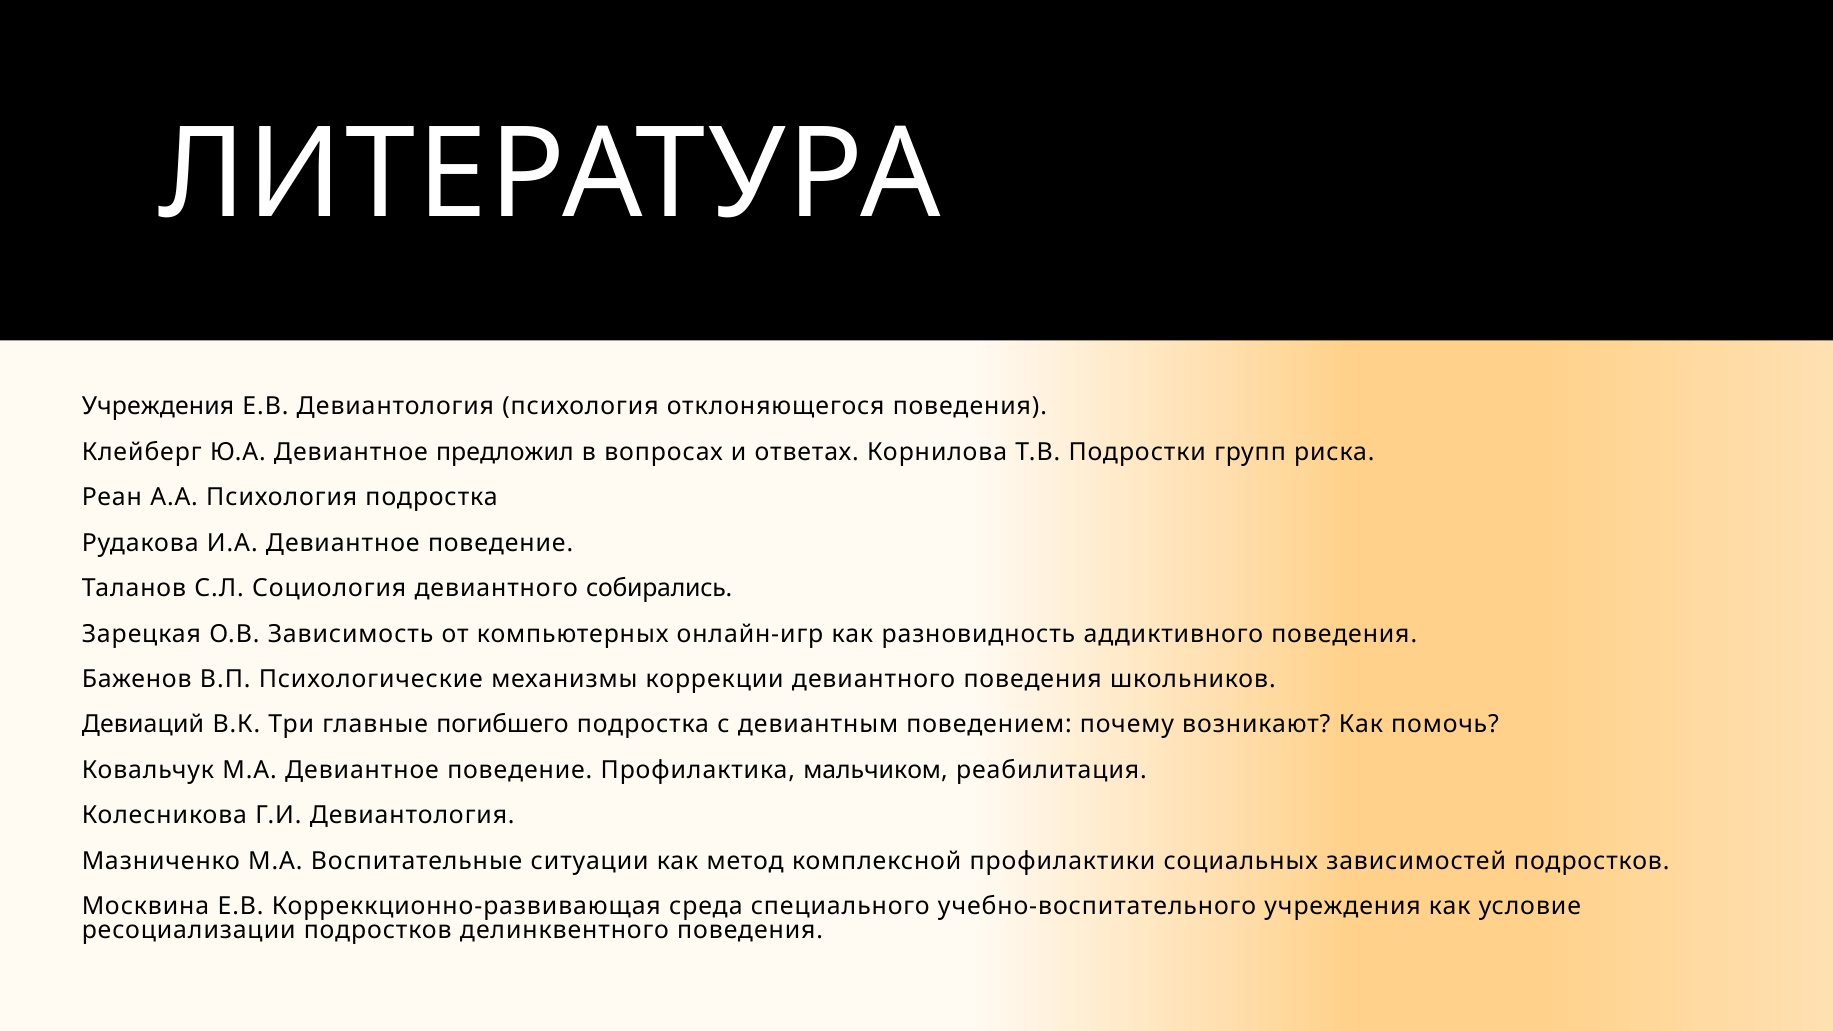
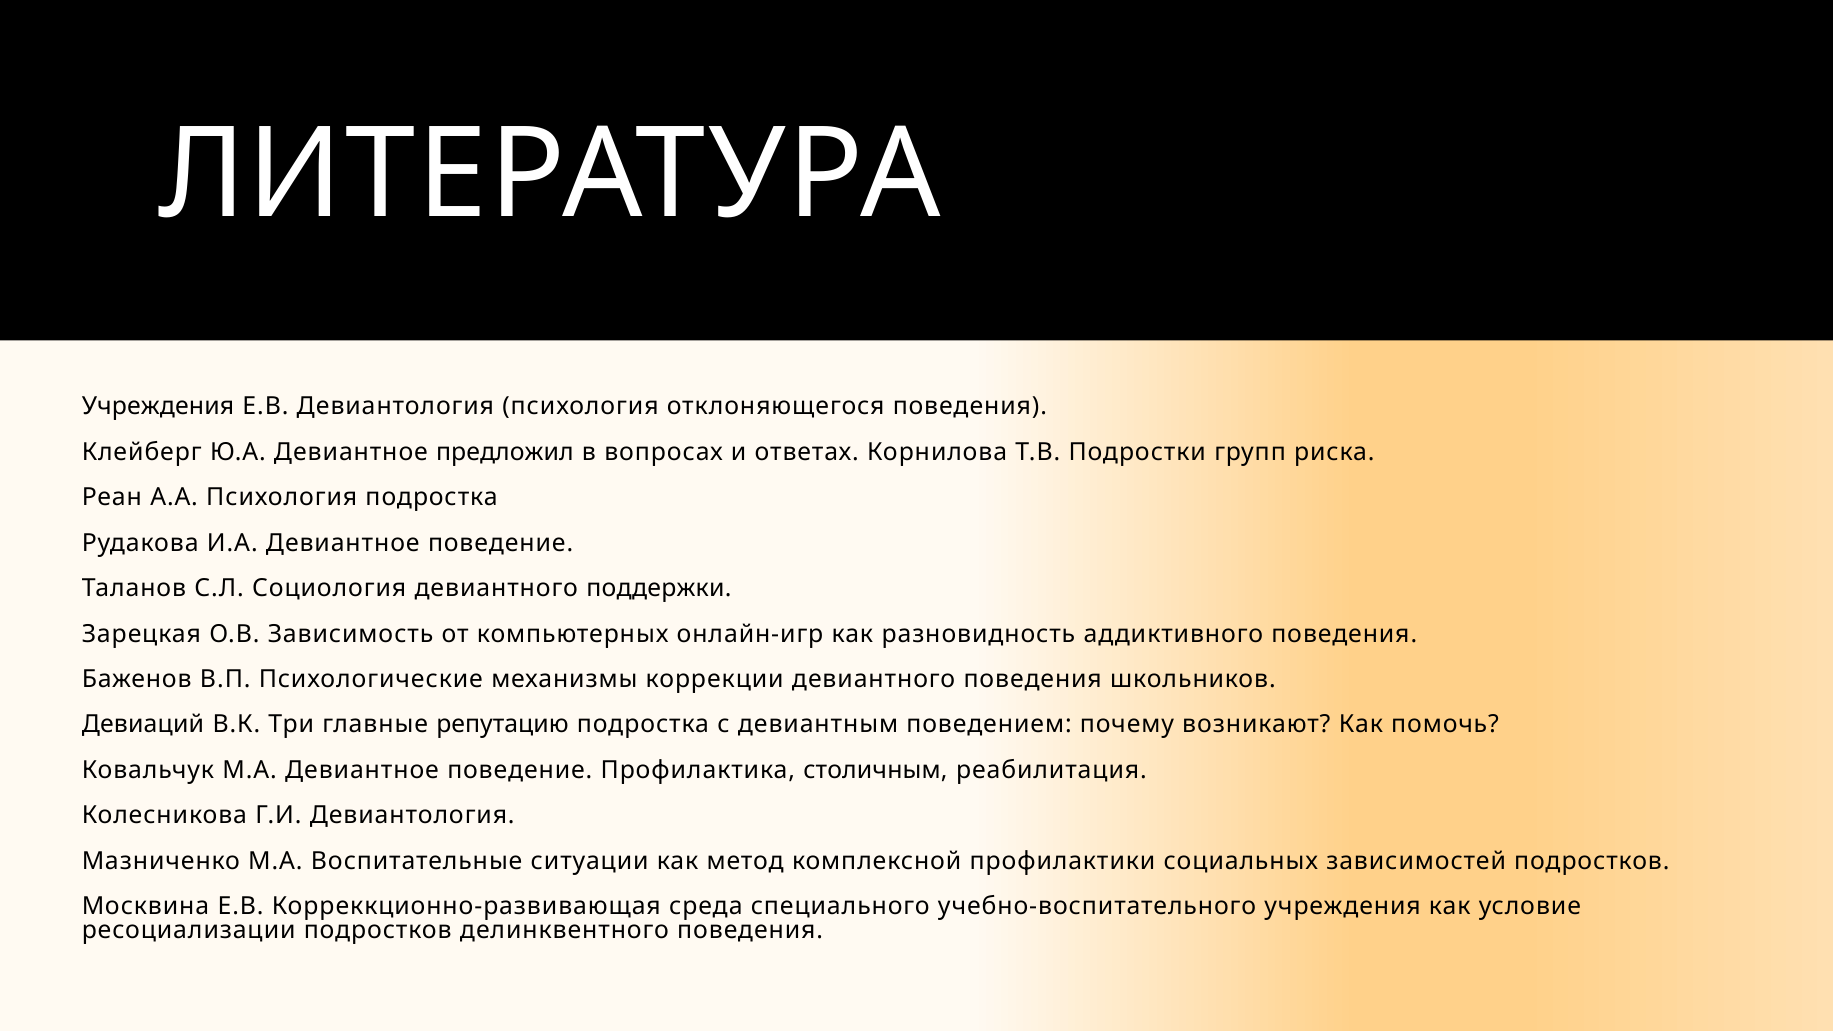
собирались: собирались -> поддержки (659, 588)
погибшего: погибшего -> репутацию (503, 725)
мальчиком: мальчиком -> столичным (875, 770)
